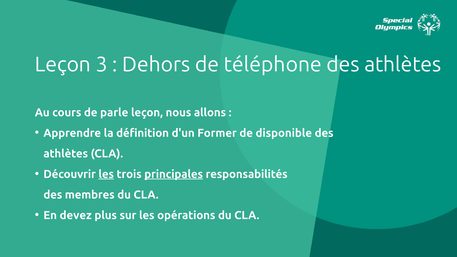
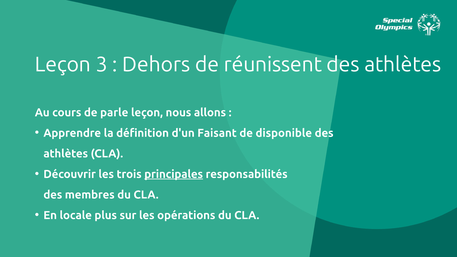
téléphone: téléphone -> réunissent (273, 65)
Former: Former -> Faisant (217, 133)
les underline: present -> none (106, 174)
devez: devez -> locale (76, 215)
